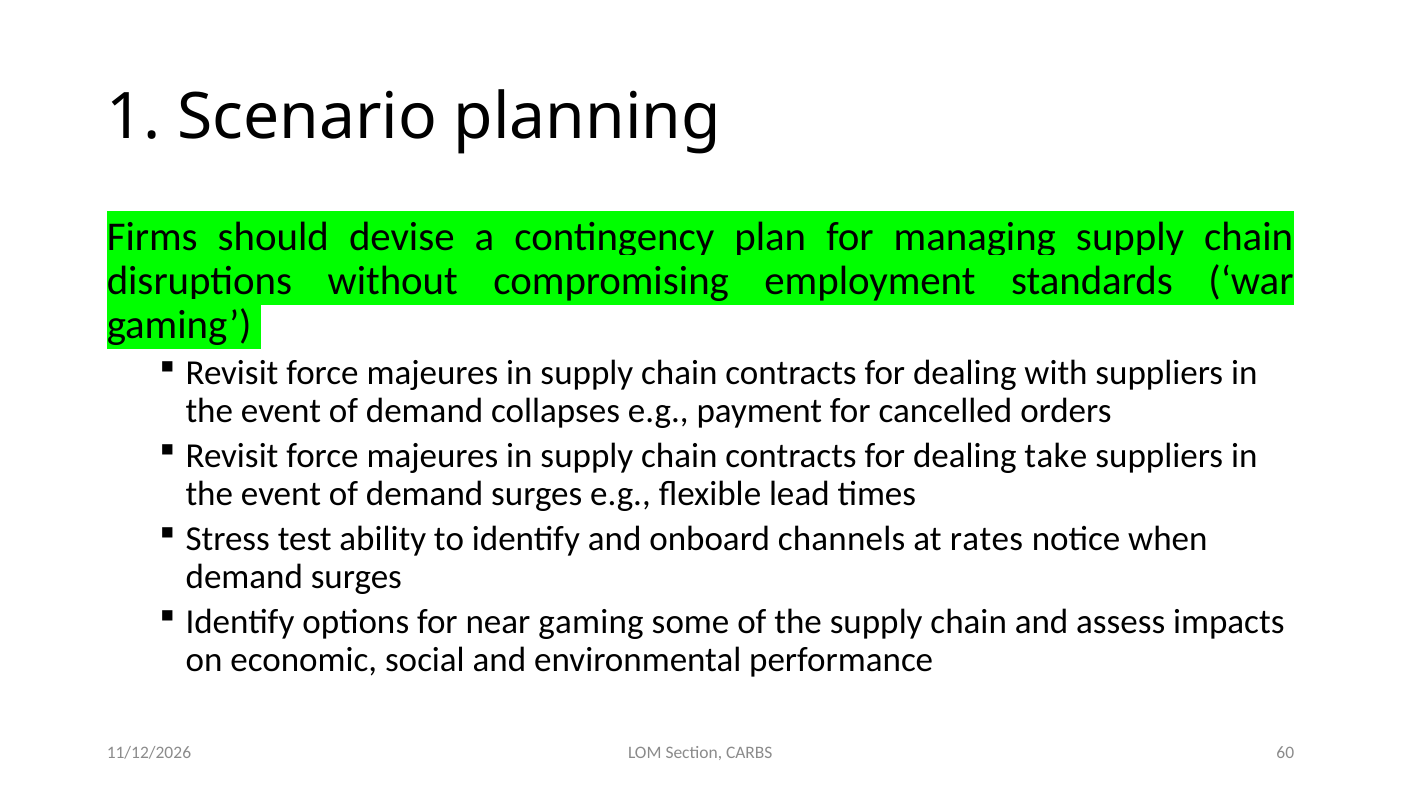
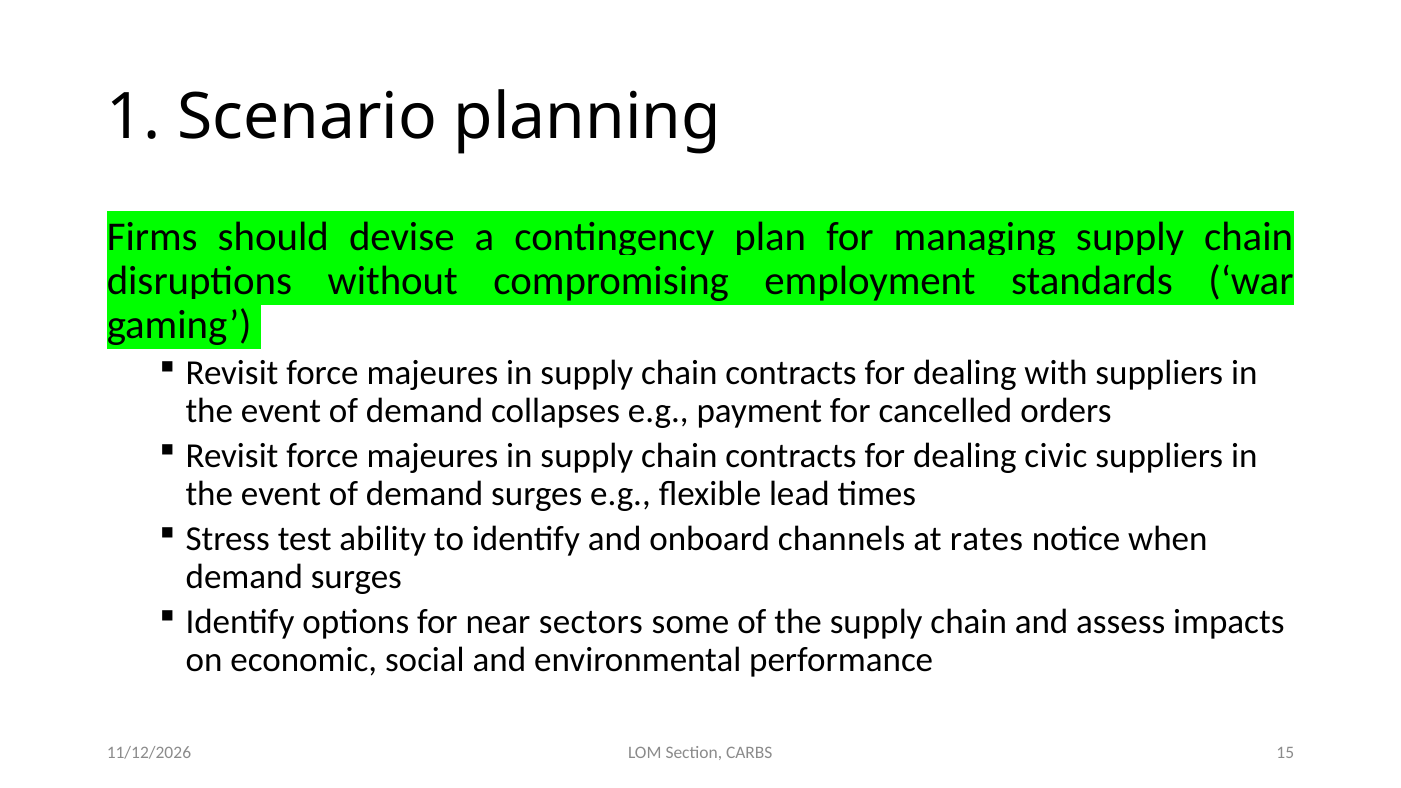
take: take -> civic (1056, 456)
near gaming: gaming -> sectors (591, 622)
60: 60 -> 15 (1285, 752)
